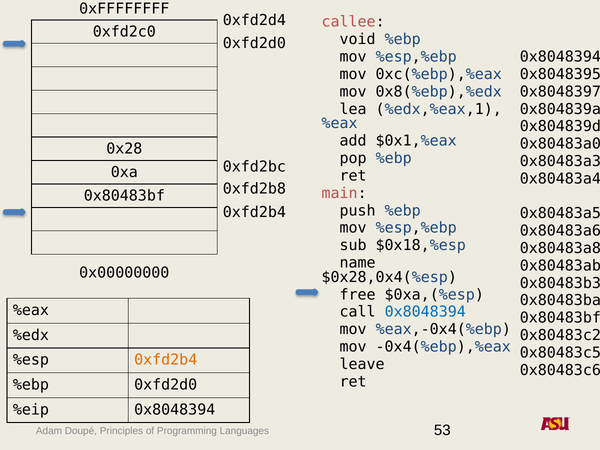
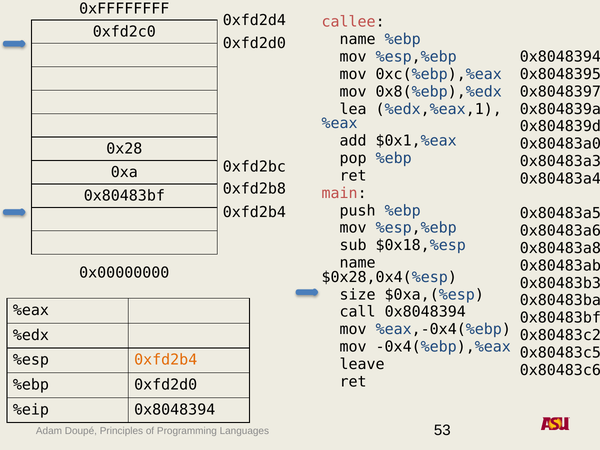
void: void -> name (358, 39)
free: free -> size (358, 295)
0x8048394 colour: blue -> black (425, 312)
